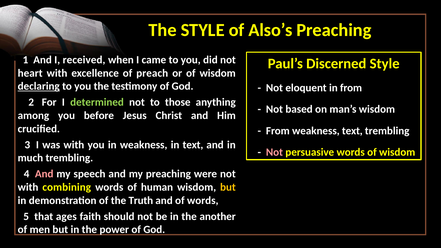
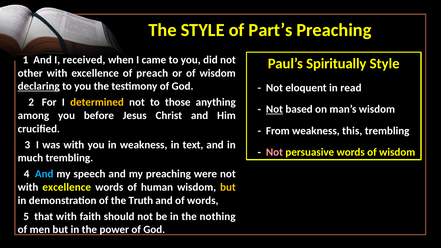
Also’s: Also’s -> Part’s (270, 30)
Discerned: Discerned -> Spiritually (336, 64)
heart: heart -> other (30, 73)
in from: from -> read (351, 88)
determined colour: light green -> yellow (97, 102)
Not underline: none -> present (274, 109)
weakness text: text -> this (352, 131)
And colour: pink -> light blue (44, 174)
combining: combining -> excellence (67, 187)
that ages: ages -> with (66, 216)
another: another -> nothing (218, 216)
